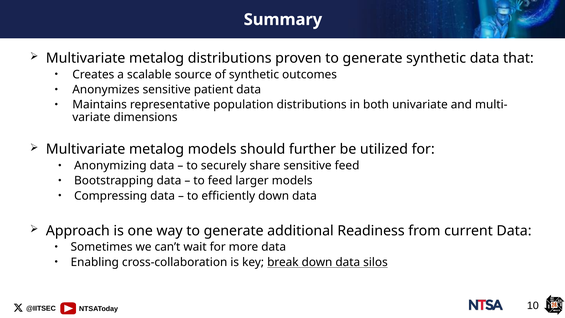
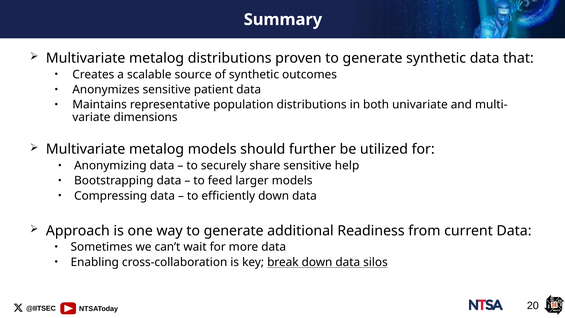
sensitive feed: feed -> help (347, 166)
10: 10 -> 20 (533, 305)
